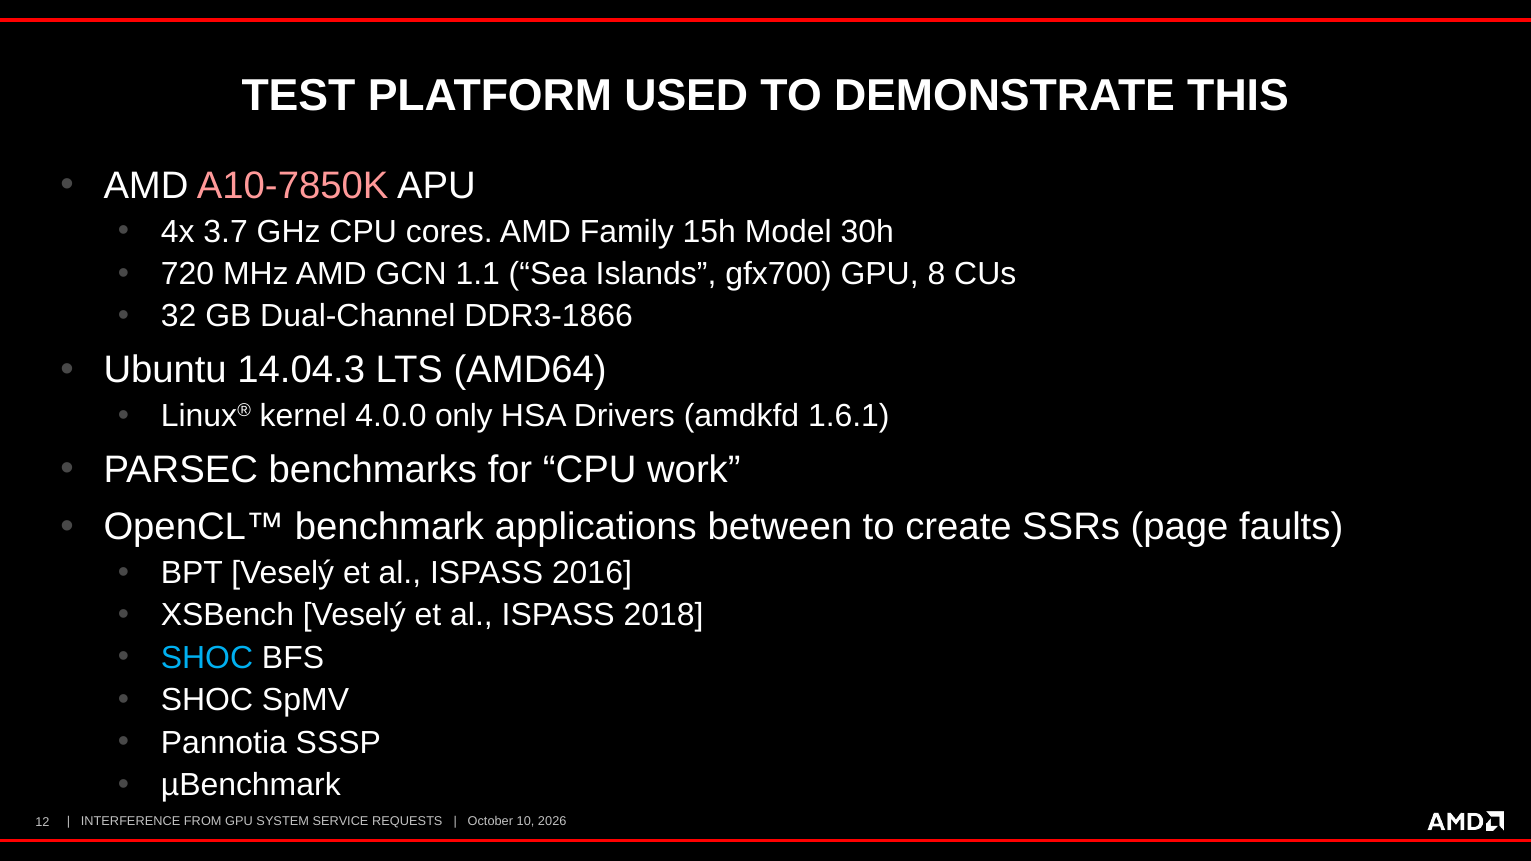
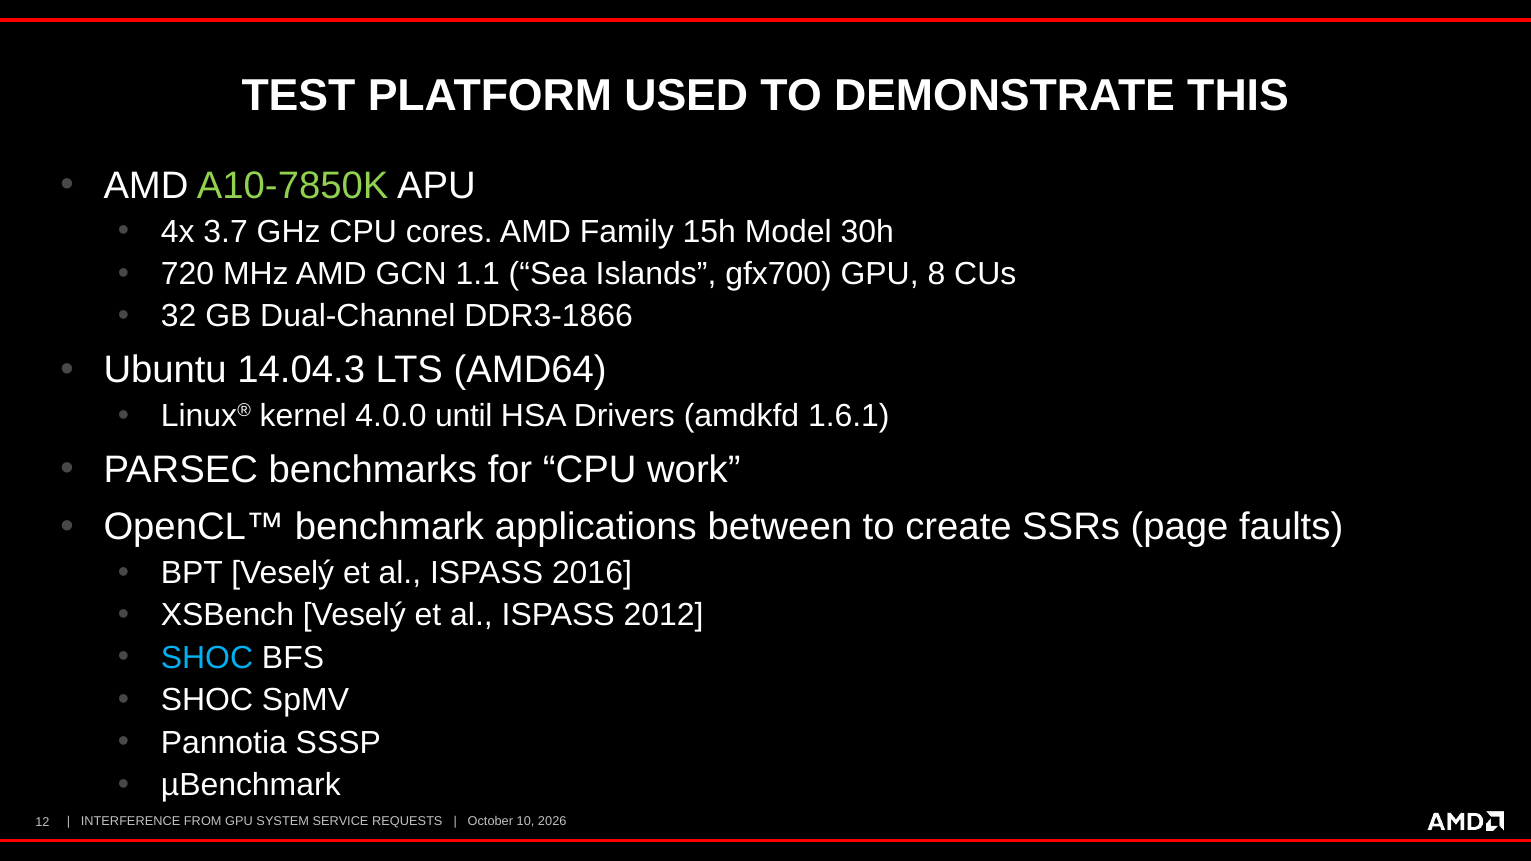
A10-7850K colour: pink -> light green (293, 186)
only: only -> until (464, 416)
2018: 2018 -> 2012 (664, 615)
